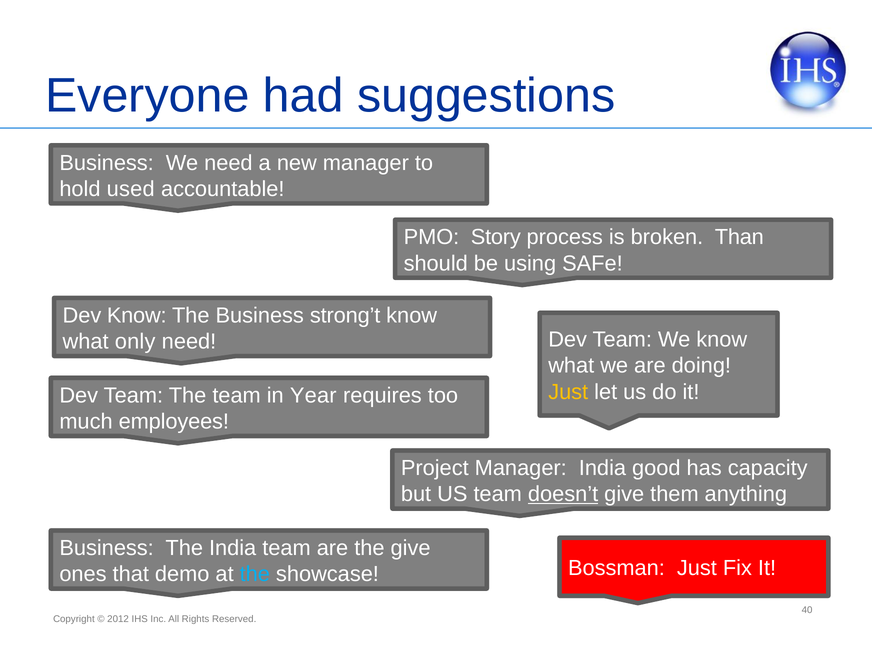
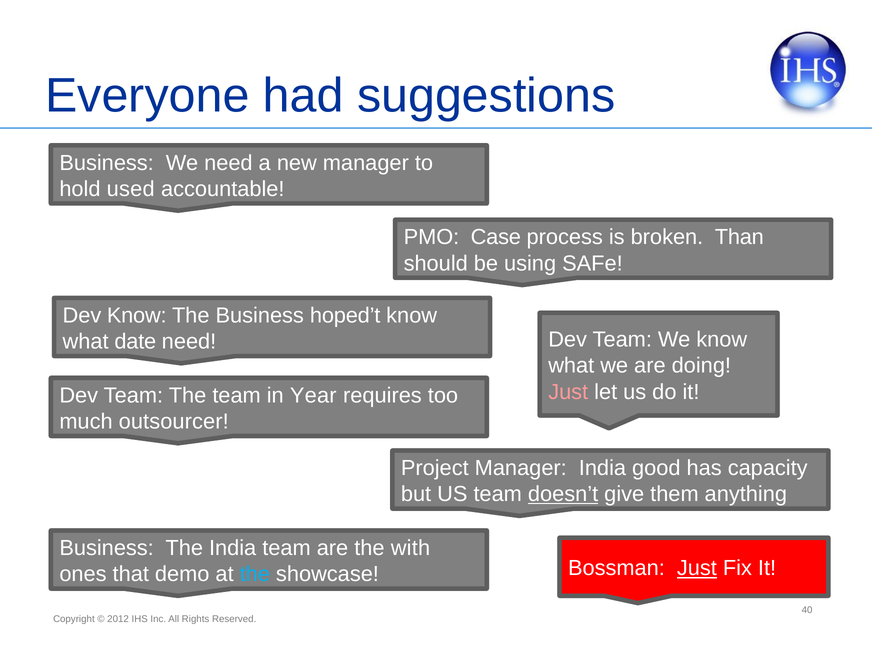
Story: Story -> Case (496, 237)
strong’t: strong’t -> hoped’t (345, 315)
only: only -> date (135, 342)
Just colour: yellow -> pink (568, 392)
employees: employees -> outsourcer (174, 422)
the give: give -> with (410, 548)
Just underline: none -> present (697, 568)
